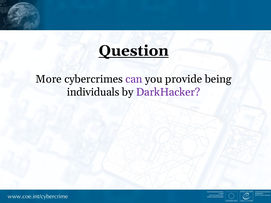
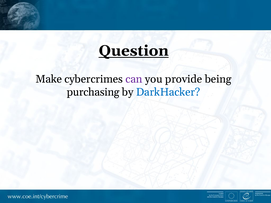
More: More -> Make (49, 79)
individuals: individuals -> purchasing (93, 92)
DarkHacker colour: purple -> blue (168, 92)
